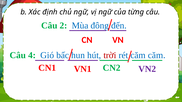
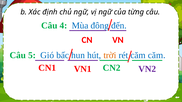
2: 2 -> 4 (63, 26)
4: 4 -> 5 (32, 55)
trời colour: red -> orange (110, 55)
